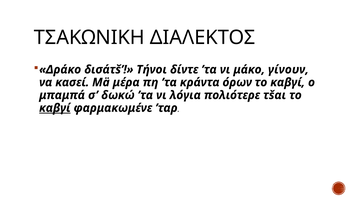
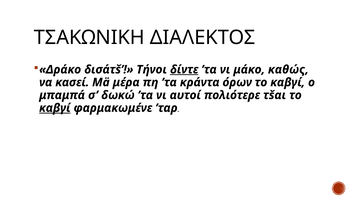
δίντε underline: none -> present (184, 69)
γίνουν: γίνουν -> καθώς (288, 69)
λόγια: λόγια -> αυτοί (185, 95)
